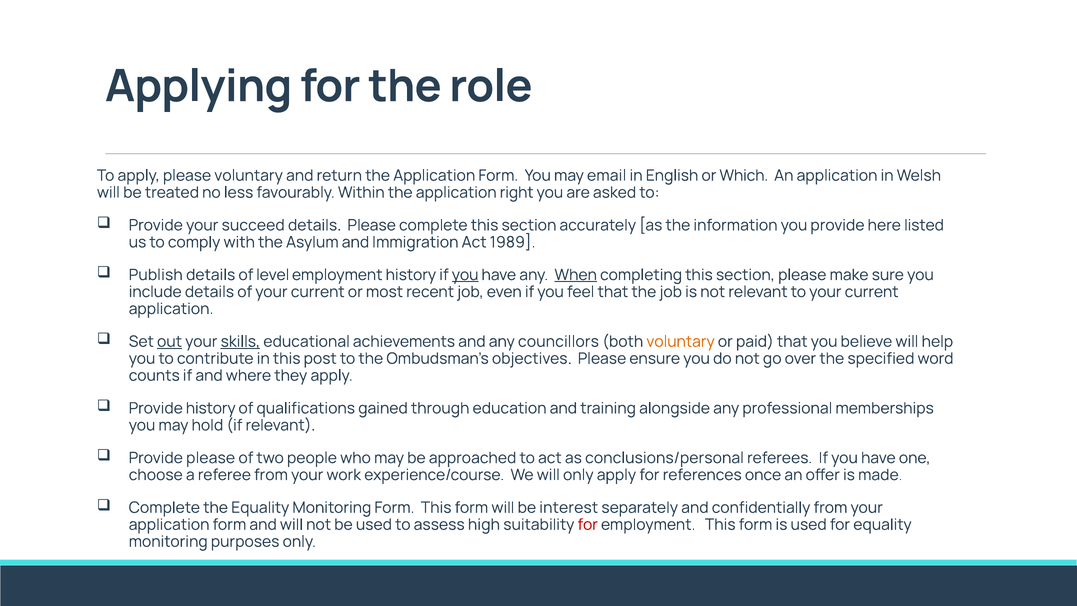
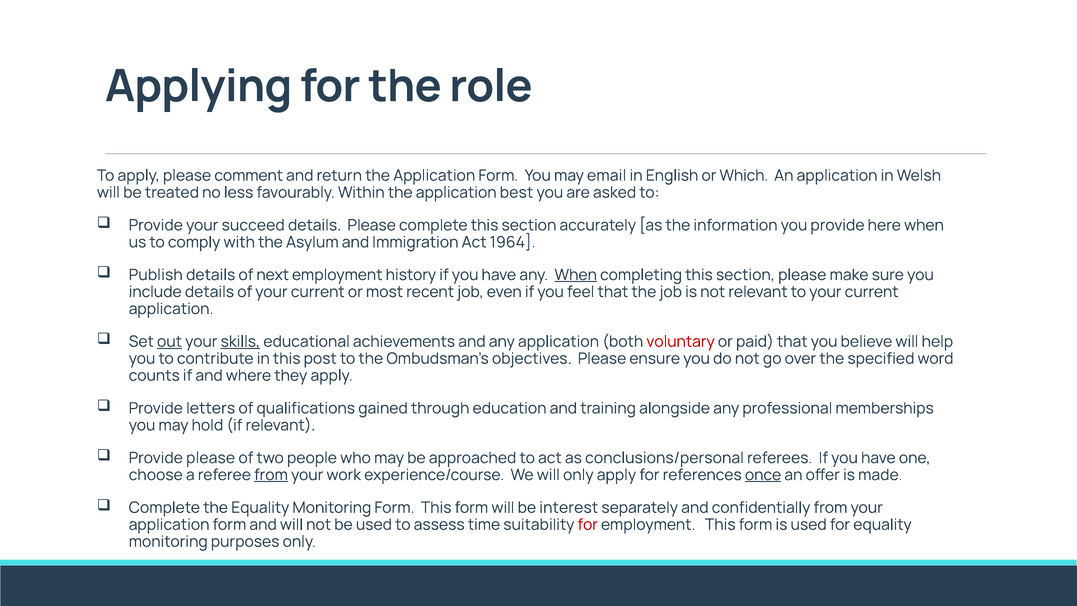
please voluntary: voluntary -> comment (249, 175)
right: right -> best (517, 192)
here listed: listed -> when (924, 225)
1989: 1989 -> 1964 (513, 242)
level: level -> next (273, 275)
you underline: present -> none (465, 275)
any councillors: councillors -> application (558, 341)
voluntary colour: orange -> red (681, 341)
Provide history: history -> letters (211, 408)
from underline: none -> present (271, 475)
once underline: none -> present (763, 475)
high: high -> time (484, 524)
